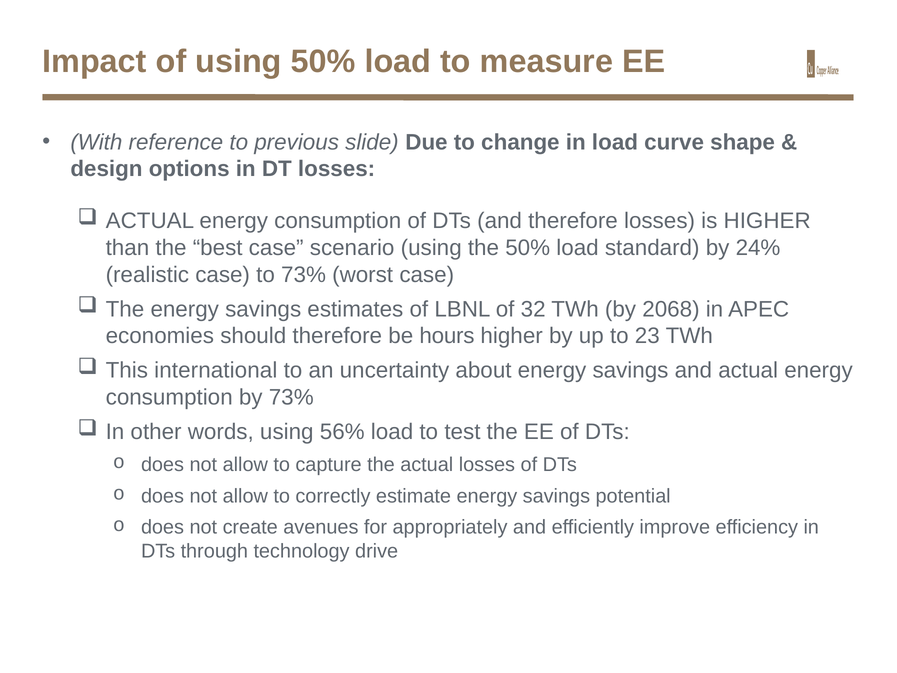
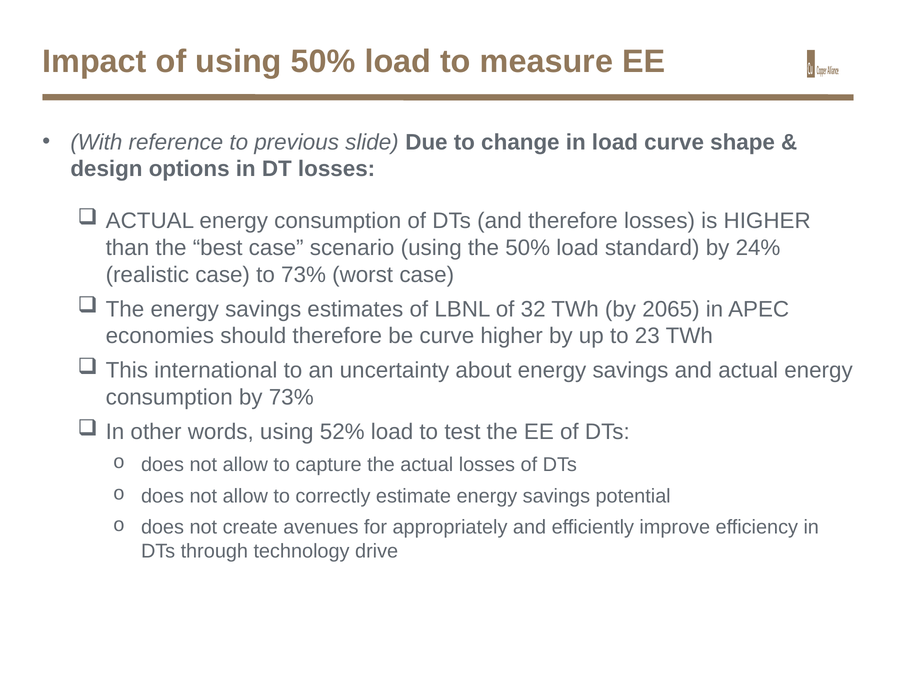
2068: 2068 -> 2065 (671, 309)
be hours: hours -> curve (447, 336)
56%: 56% -> 52% (342, 432)
